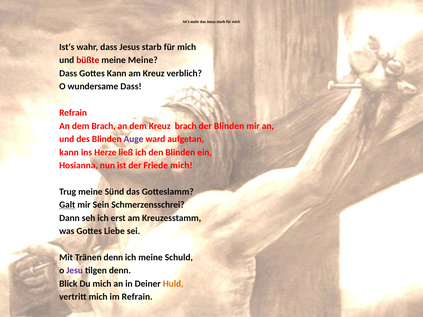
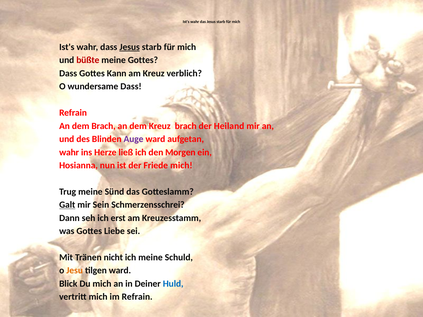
Jesus underline: none -> present (130, 47)
meine Meine: Meine -> Gottes (143, 60)
der Blinden: Blinden -> Heiland (229, 126)
kann: kann -> wahr (69, 152)
den Blinden: Blinden -> Morgen (180, 152)
Tränen denn: denn -> nicht (113, 258)
Jesu colour: purple -> orange (75, 271)
tilgen denn: denn -> ward (120, 271)
Huld colour: orange -> blue (173, 284)
